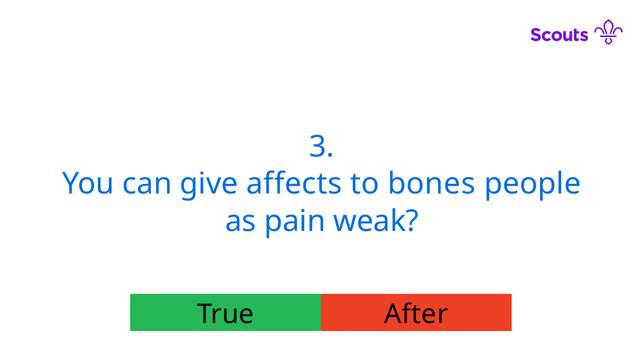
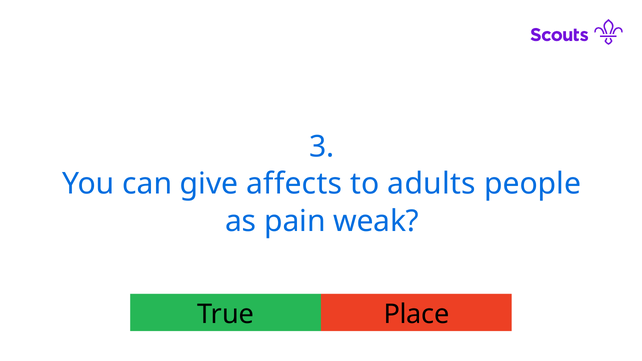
bones: bones -> adults (432, 184)
After: After -> Place (416, 314)
